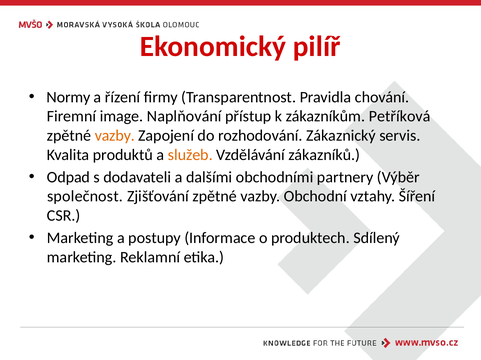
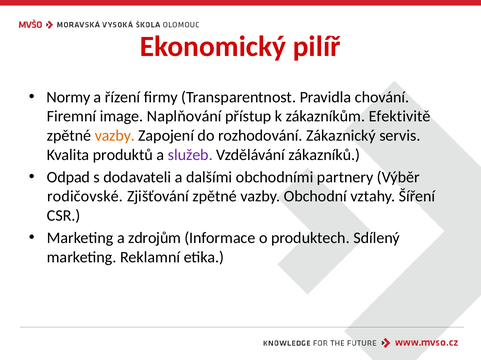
Petříková: Petříková -> Efektivitě (400, 117)
služeb colour: orange -> purple (190, 155)
společnost: společnost -> rodičovské (85, 197)
postupy: postupy -> zdrojům (155, 238)
